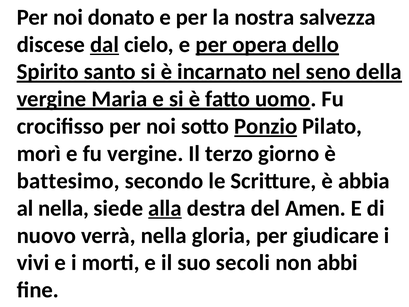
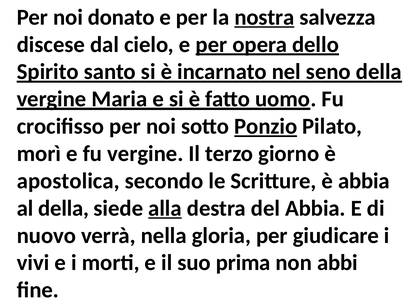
nostra underline: none -> present (264, 17)
dal underline: present -> none (104, 44)
battesimo: battesimo -> apostolica (68, 181)
al nella: nella -> della (64, 208)
del Amen: Amen -> Abbia (315, 208)
secoli: secoli -> prima (243, 263)
